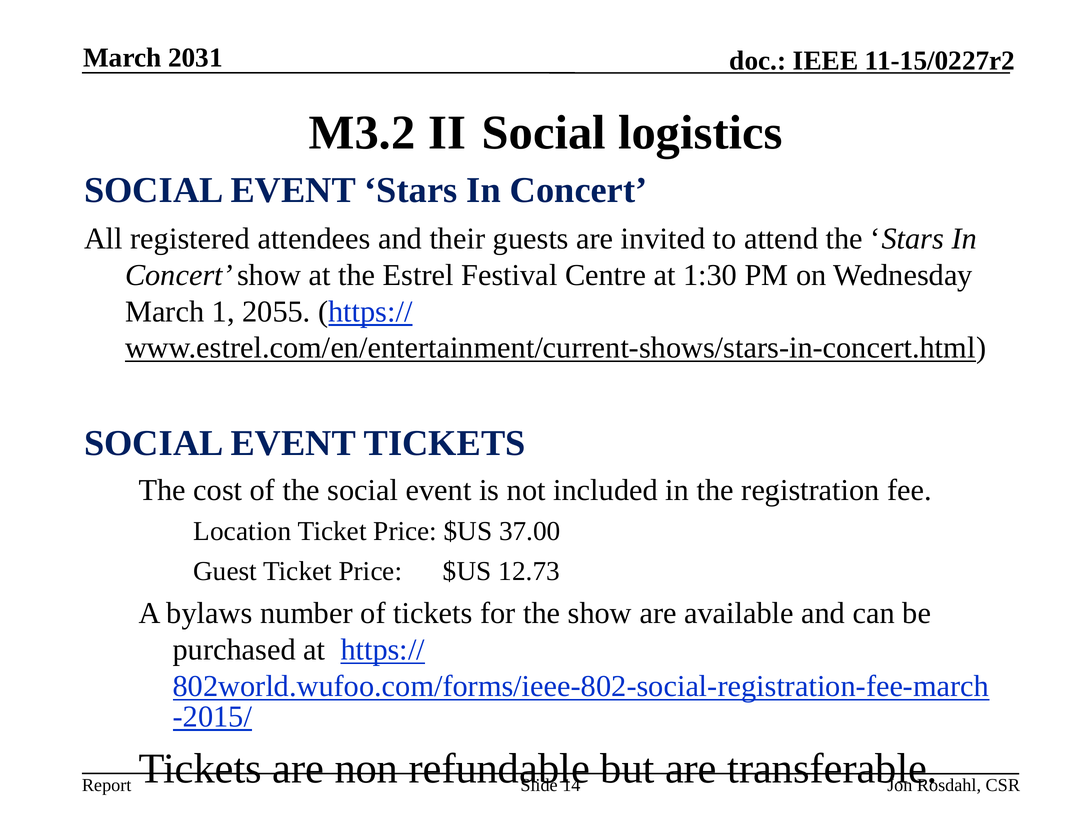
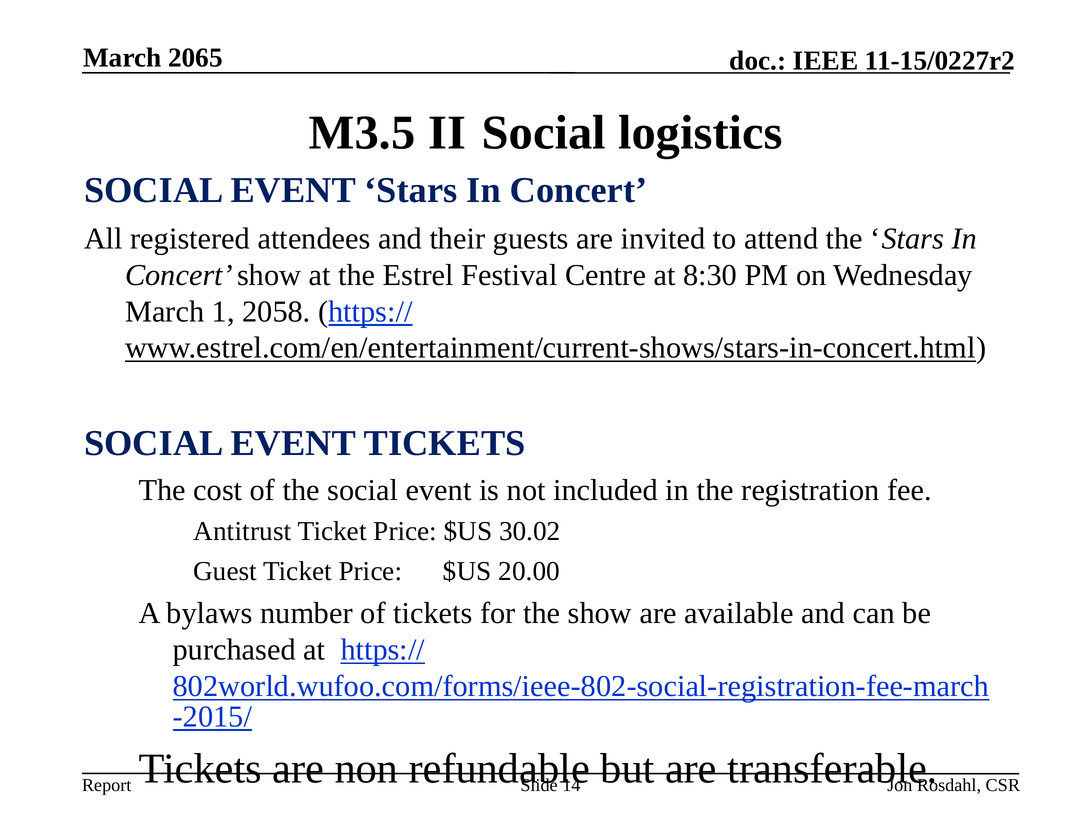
2031: 2031 -> 2065 (195, 58)
M3.2: M3.2 -> M3.5 (362, 133)
1:30: 1:30 -> 8:30 (710, 275)
2055: 2055 -> 2058 (276, 312)
Location: Location -> Antitrust (242, 531)
37.00: 37.00 -> 30.02 (530, 531)
12.73: 12.73 -> 20.00 (529, 571)
